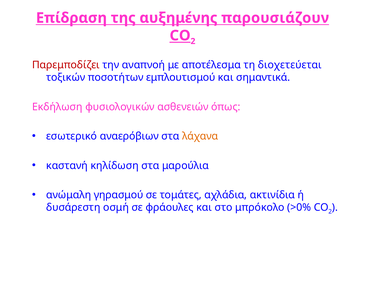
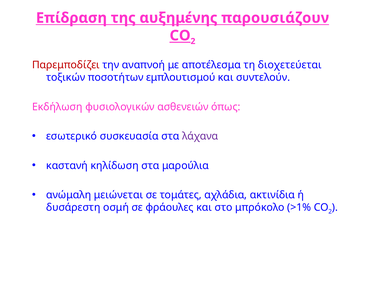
σημαντικά: σημαντικά -> συντελούν (263, 77)
αναερόβιων: αναερόβιων -> συσκευασία (129, 136)
λάχανα colour: orange -> purple (200, 136)
γηρασμού: γηρασμού -> μειώνεται (118, 195)
>0%: >0% -> >1% (299, 207)
